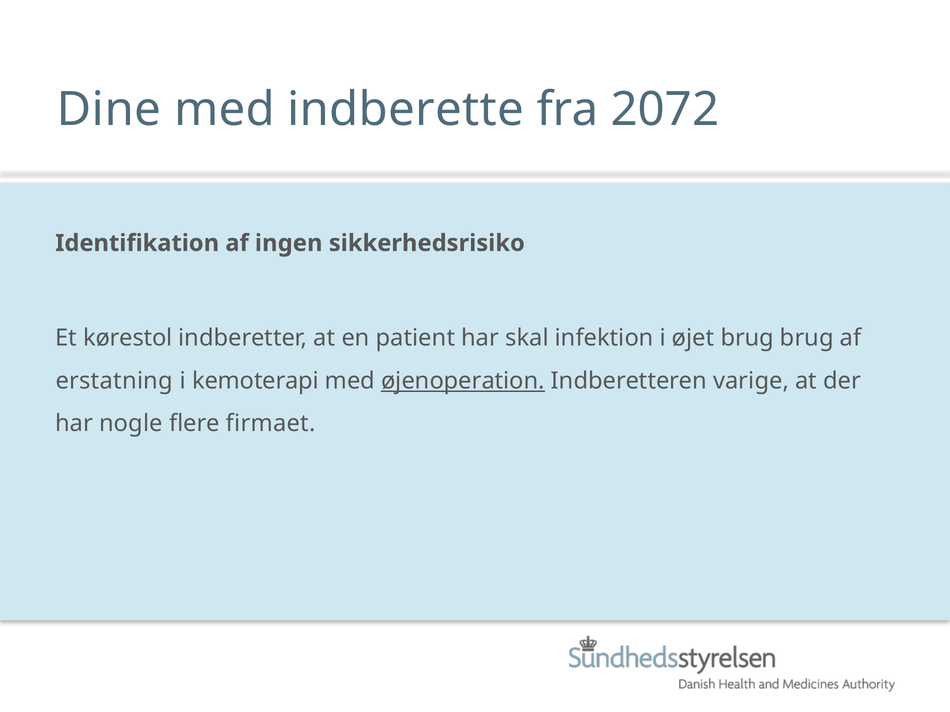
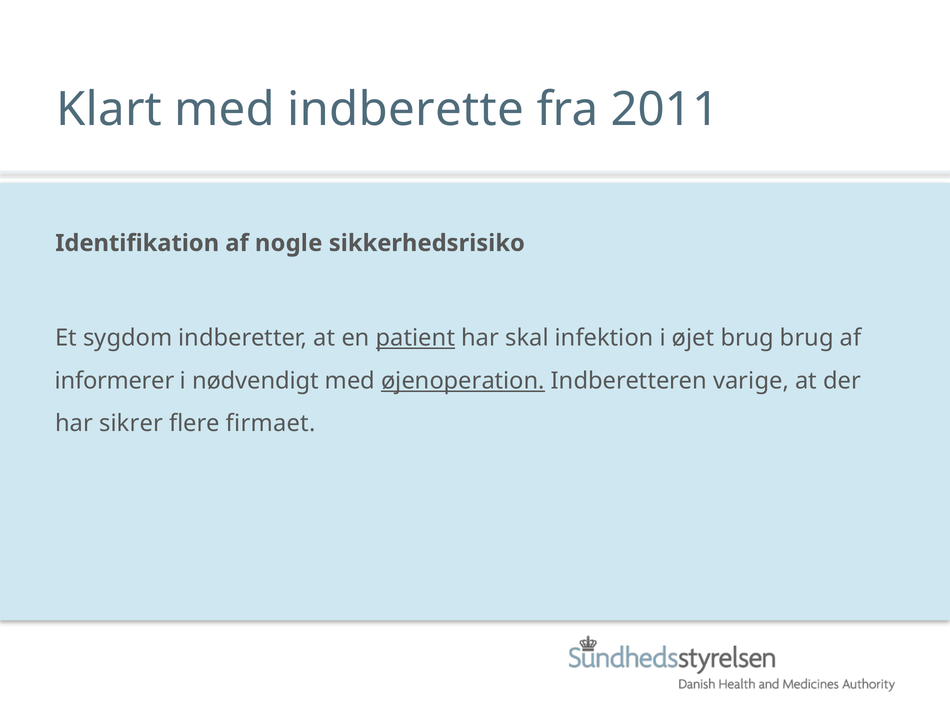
Dine: Dine -> Klart (109, 110)
2072: 2072 -> 2011 (665, 110)
ingen: ingen -> nogle (289, 243)
kørestol: kørestol -> sygdom (128, 338)
patient underline: none -> present (415, 338)
erstatning: erstatning -> informerer (115, 381)
kemoterapi: kemoterapi -> nødvendigt (255, 381)
nogle: nogle -> sikrer (131, 424)
